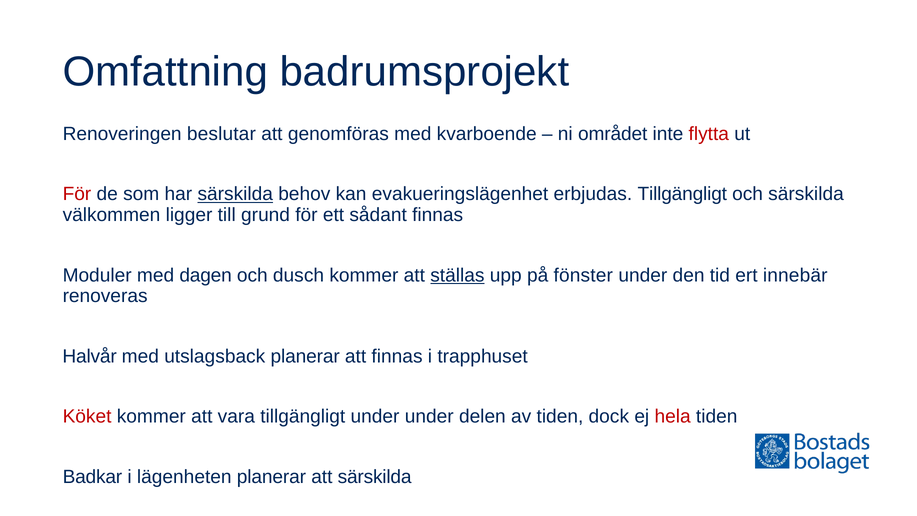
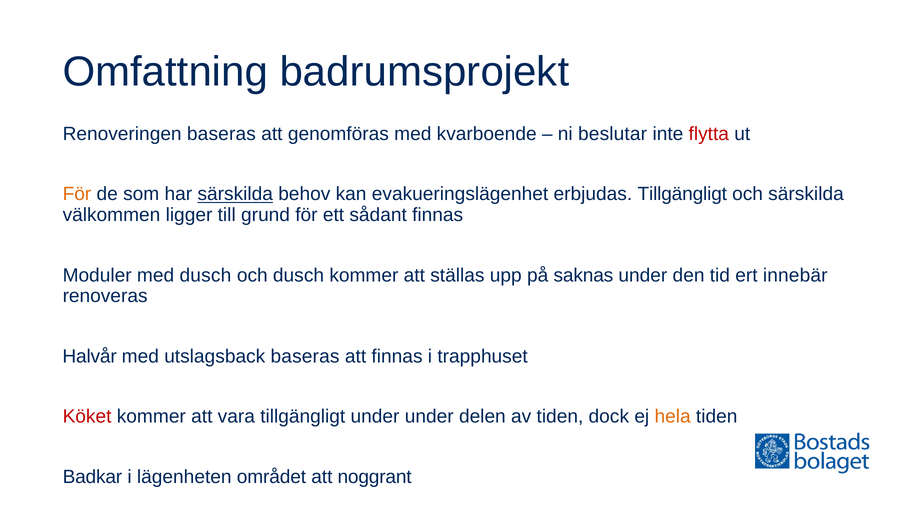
Renoveringen beslutar: beslutar -> baseras (221, 134)
området: området -> beslutar (613, 134)
För colour: red -> orange (77, 194)
med dagen: dagen -> dusch (205, 275)
ställas underline: present -> none (457, 275)
fönster: fönster -> saknas (583, 275)
utslagsback planerar: planerar -> baseras (305, 356)
hela colour: red -> orange (673, 417)
lägenheten planerar: planerar -> området (271, 477)
att särskilda: särskilda -> noggrant (375, 477)
